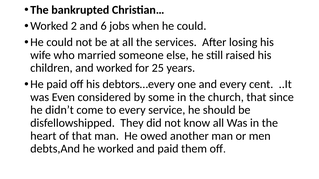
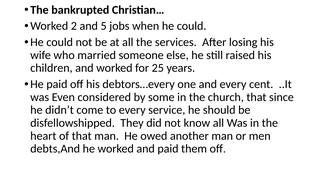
6: 6 -> 5 (104, 26)
